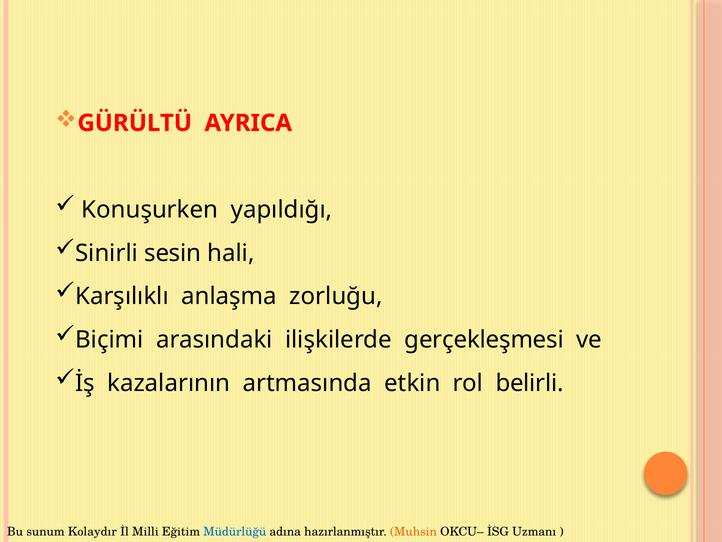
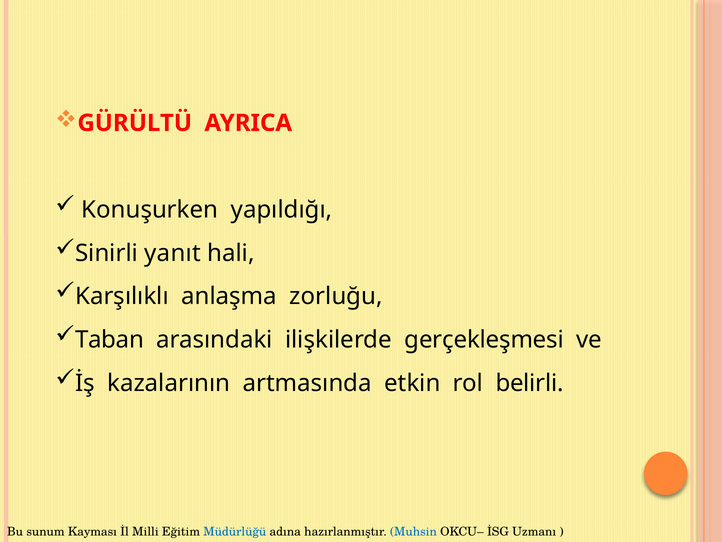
sesin: sesin -> yanıt (173, 253)
Biçimi: Biçimi -> Taban (110, 339)
Kolaydır: Kolaydır -> Kayması (92, 531)
Muhsin colour: orange -> blue (413, 531)
